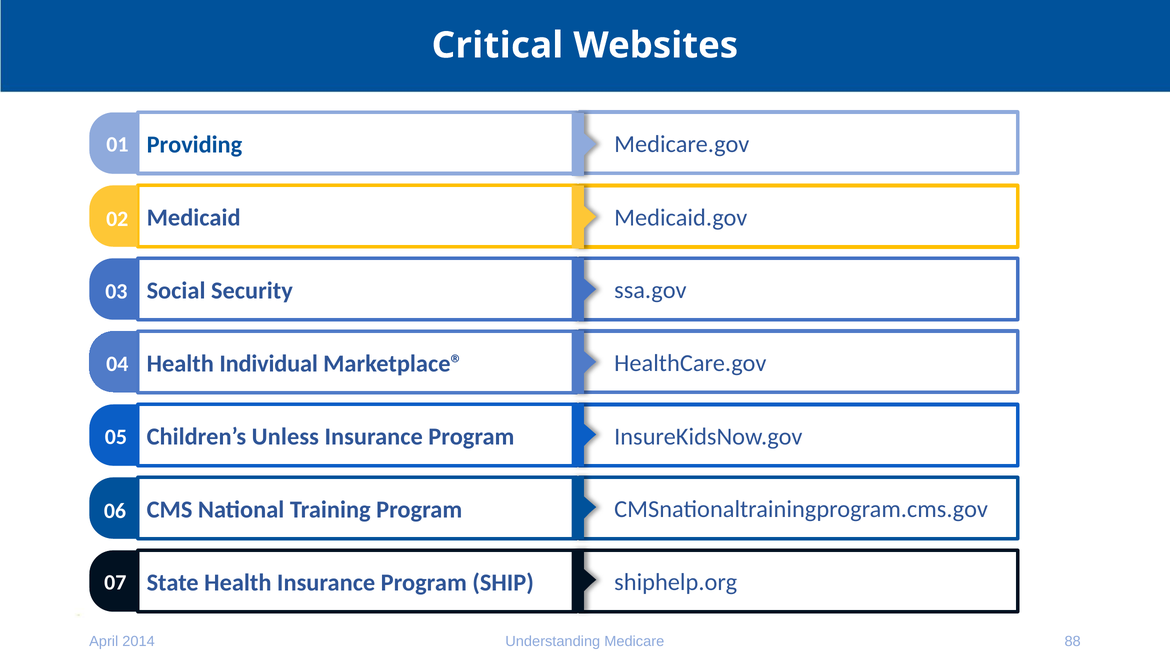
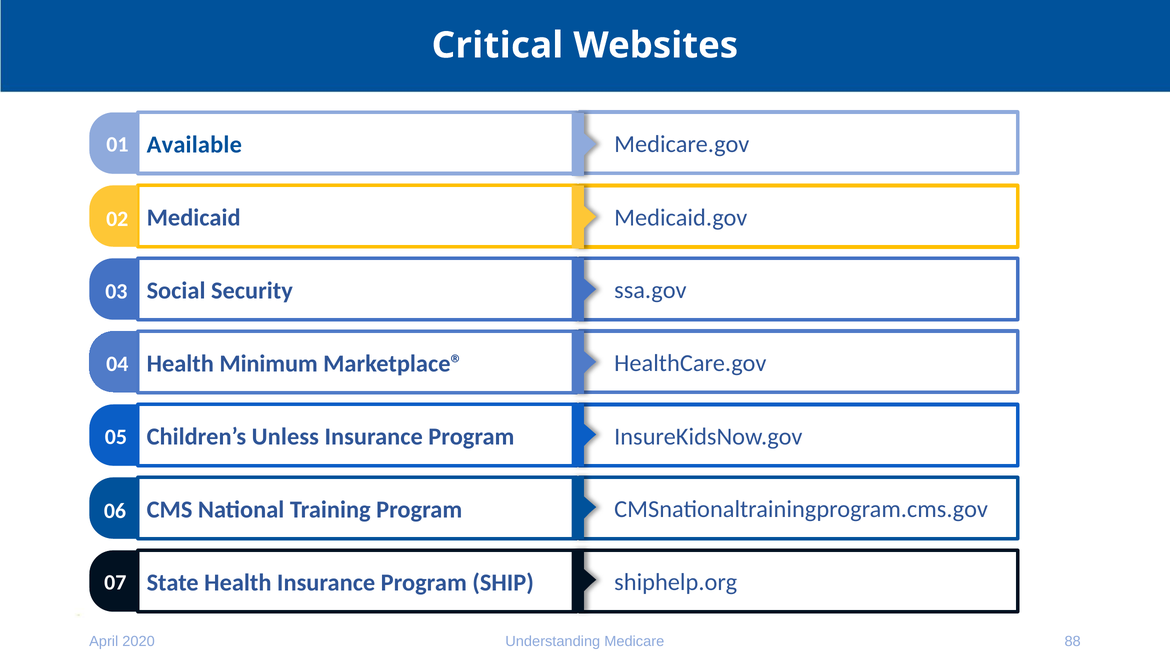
Providing: Providing -> Available (194, 145)
Individual: Individual -> Minimum (269, 364)
2014: 2014 -> 2020 (139, 642)
